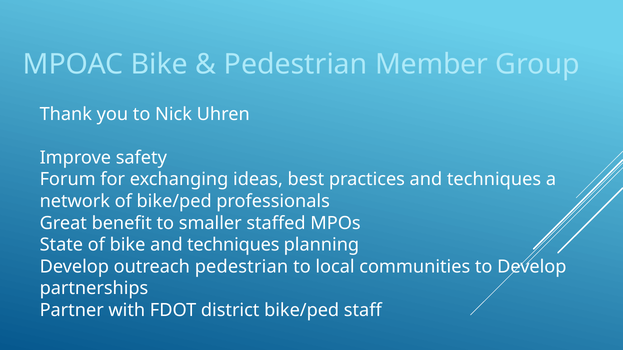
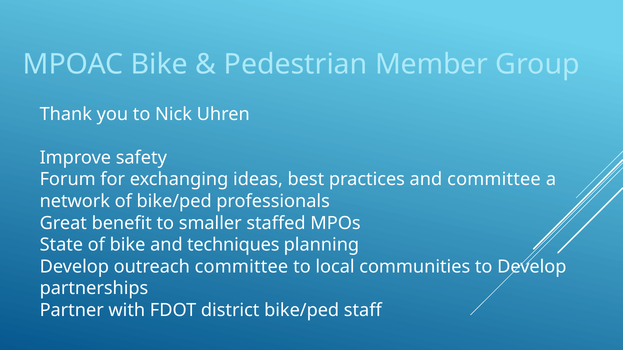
practices and techniques: techniques -> committee (494, 180)
outreach pedestrian: pedestrian -> committee (241, 267)
